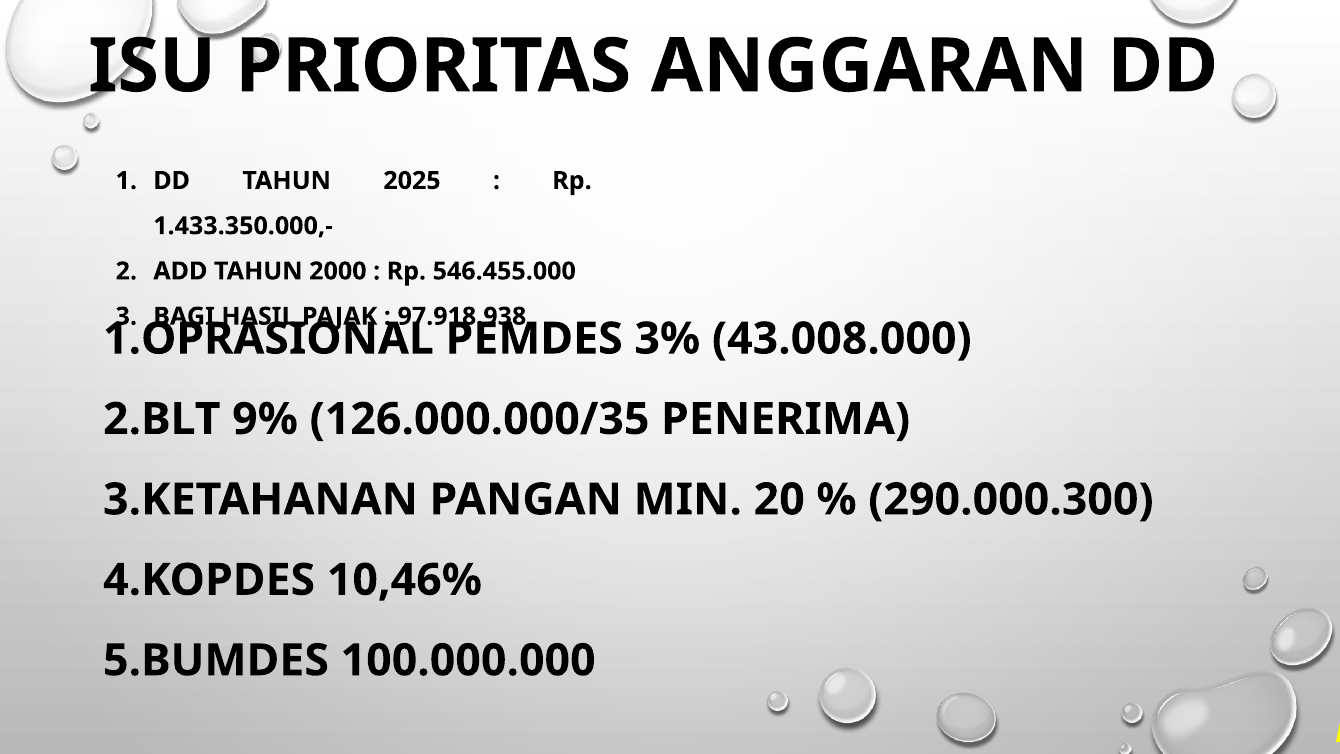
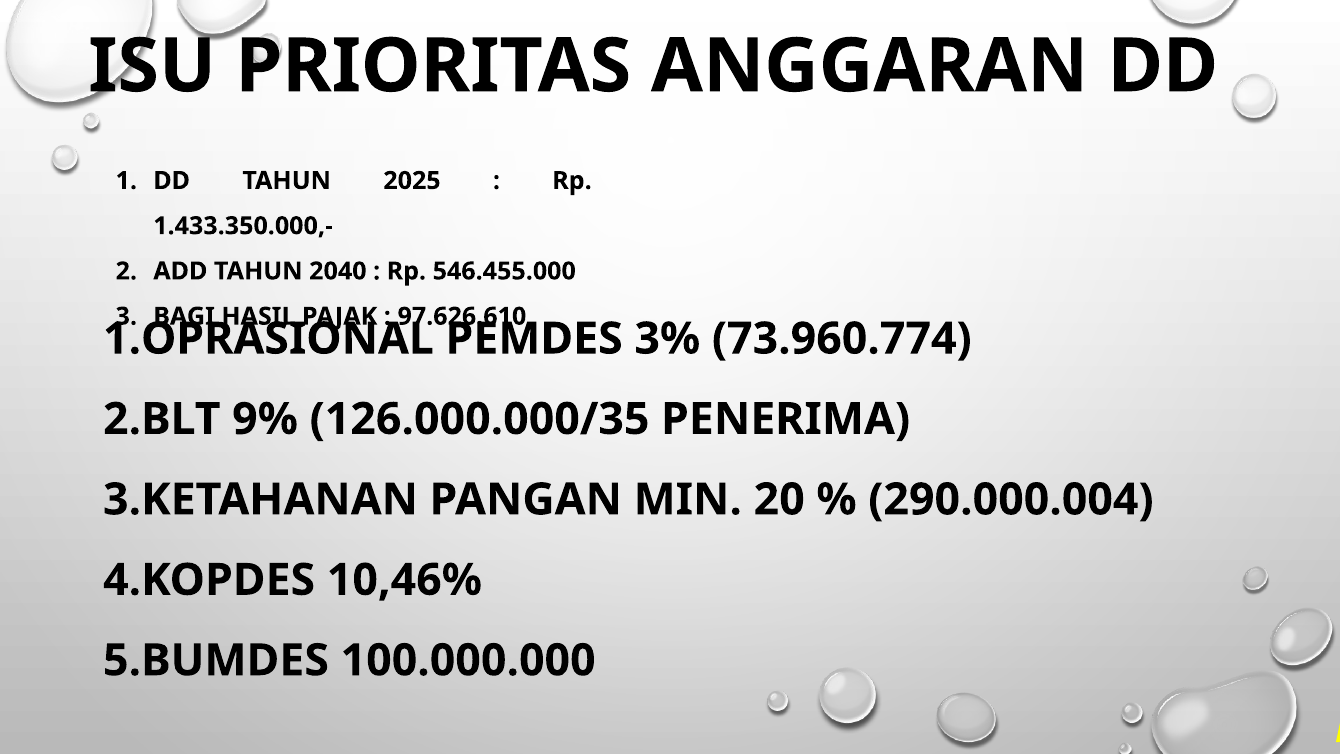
2000: 2000 -> 2040 (338, 271)
97.918.938: 97.918.938 -> 97.626.610 (462, 316)
43.008.000: 43.008.000 -> 73.960.774 (842, 339)
290.000.300: 290.000.300 -> 290.000.004 (1011, 500)
